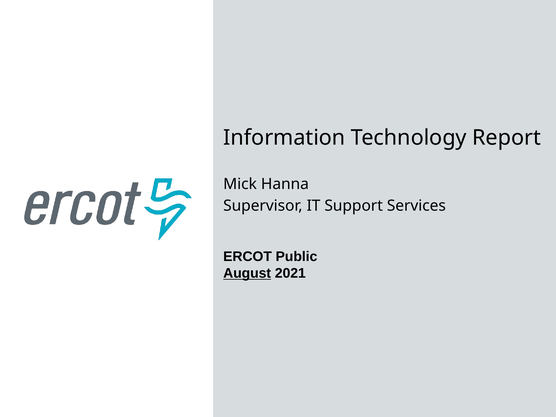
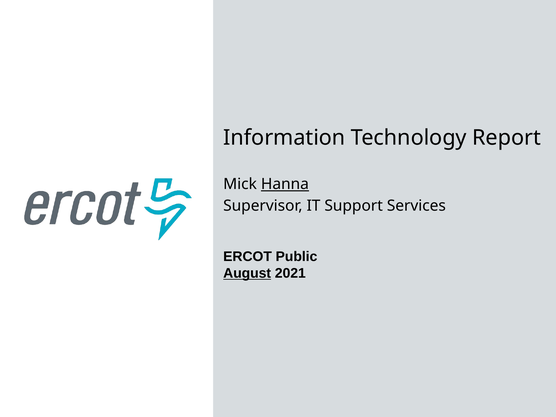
Hanna underline: none -> present (285, 184)
